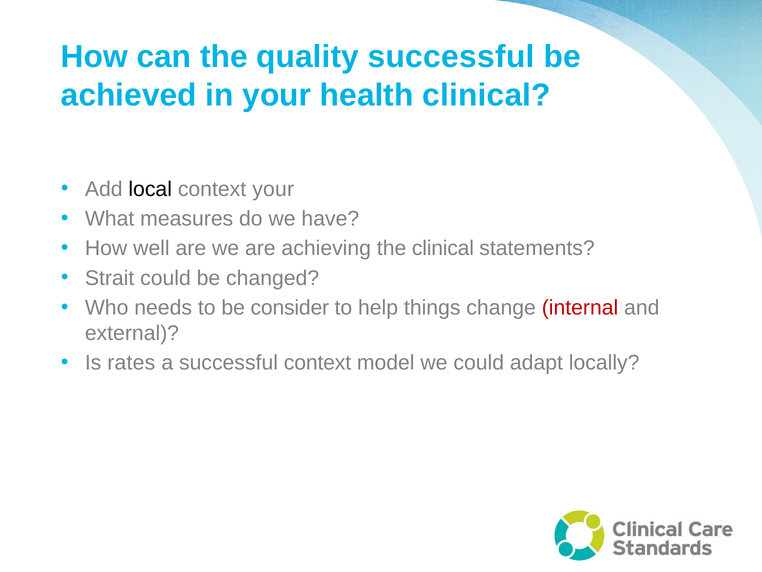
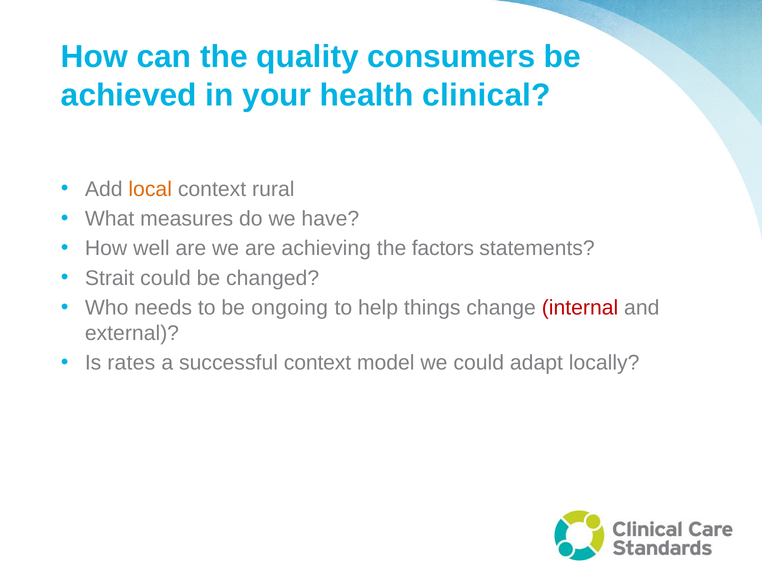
quality successful: successful -> consumers (451, 57)
local colour: black -> orange (150, 189)
context your: your -> rural (273, 189)
the clinical: clinical -> factors (443, 248)
consider: consider -> ongoing (290, 307)
